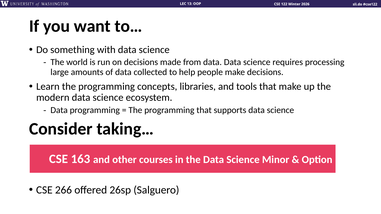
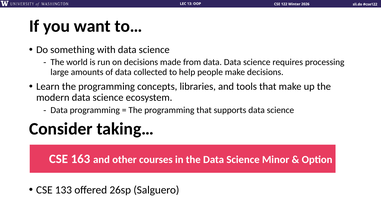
266: 266 -> 133 (63, 190)
